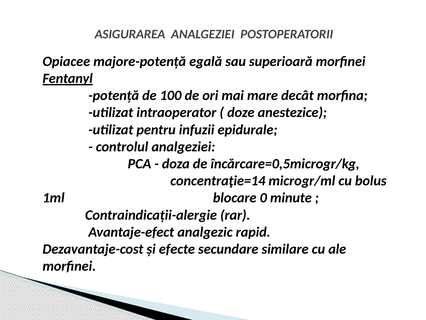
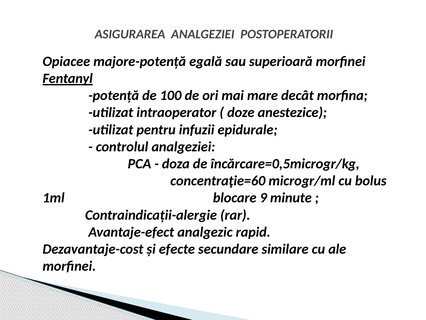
concentraţie=14: concentraţie=14 -> concentraţie=60 (218, 181)
0: 0 -> 9 (263, 198)
